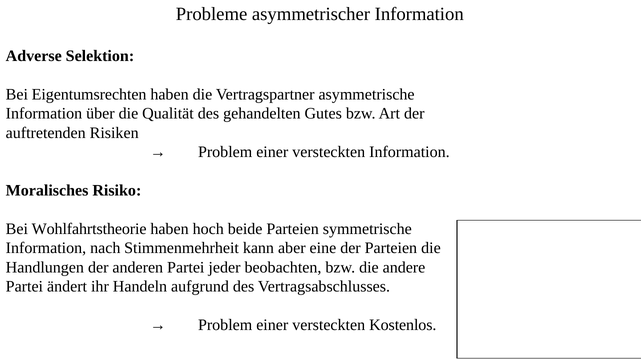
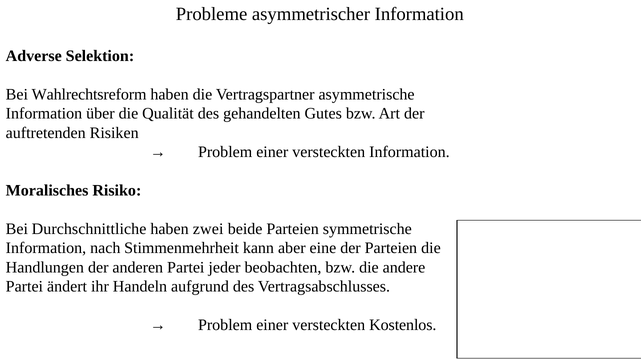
Eigentumsrechten: Eigentumsrechten -> Wahlrechtsreform (89, 95)
Wohlfahrtstheorie: Wohlfahrtstheorie -> Durchschnittliche (89, 229)
hoch: hoch -> zwei (208, 229)
